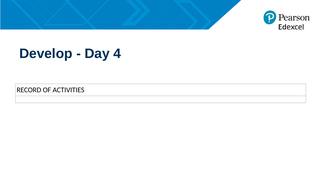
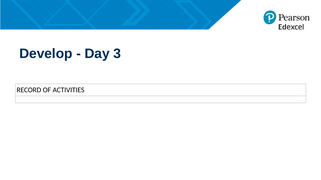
4: 4 -> 3 (117, 54)
